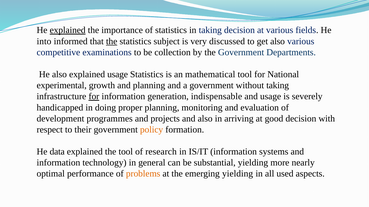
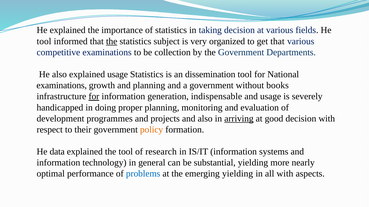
explained underline: present -> none (68, 30)
into: into -> tool (44, 41)
discussed: discussed -> organized (227, 41)
get also: also -> that (277, 41)
mathematical: mathematical -> dissemination (210, 75)
experimental: experimental -> examinations (62, 86)
without taking: taking -> books (278, 86)
arriving underline: none -> present (239, 119)
problems colour: orange -> blue (143, 174)
all used: used -> with (285, 174)
